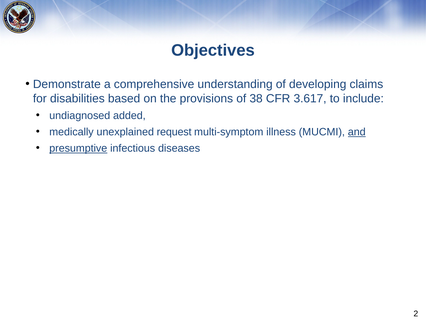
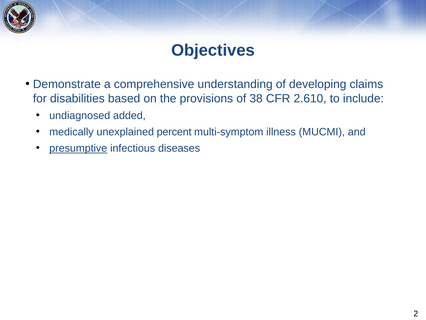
3.617: 3.617 -> 2.610 (310, 98)
request: request -> percent (174, 132)
and underline: present -> none (357, 132)
